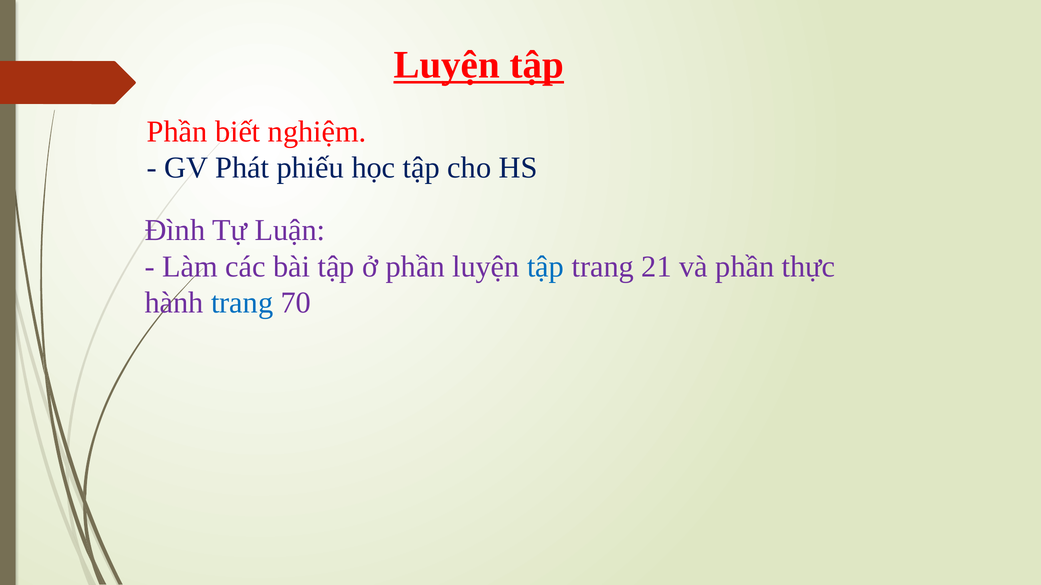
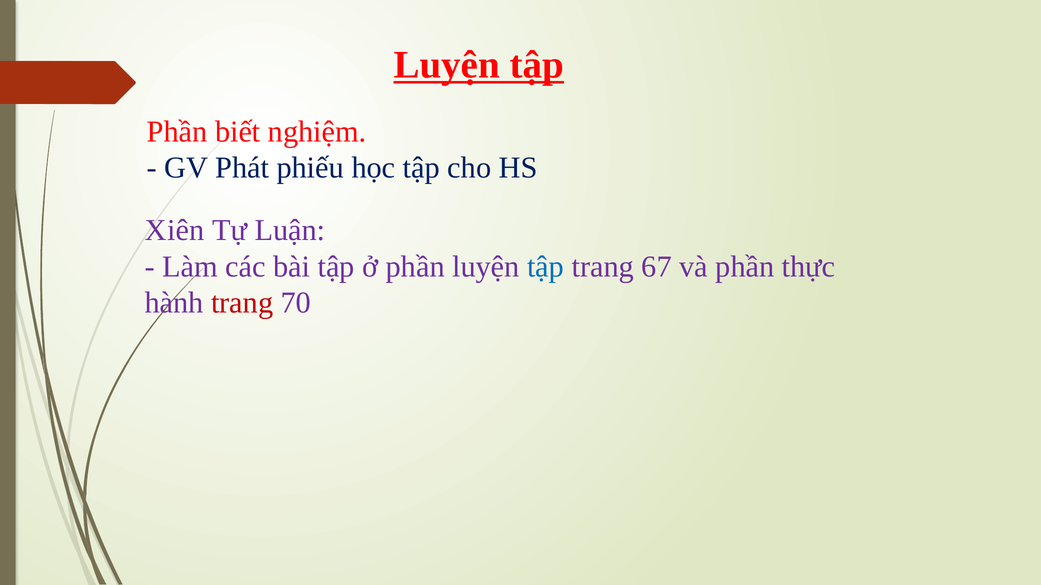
Đình: Đình -> Xiên (175, 230)
21: 21 -> 67 (657, 267)
trang colour: blue -> red (242, 303)
